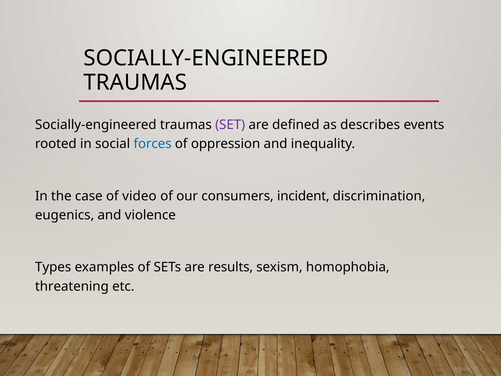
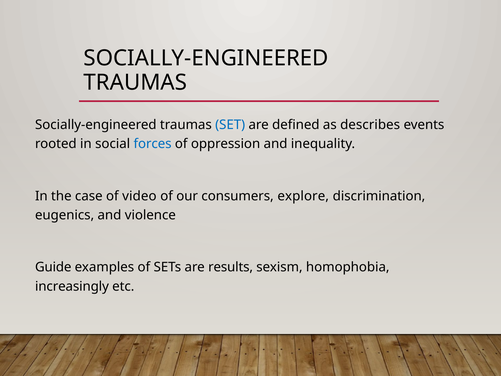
SET colour: purple -> blue (230, 125)
incident: incident -> explore (303, 196)
Types: Types -> Guide (53, 267)
threatening: threatening -> increasingly (72, 286)
